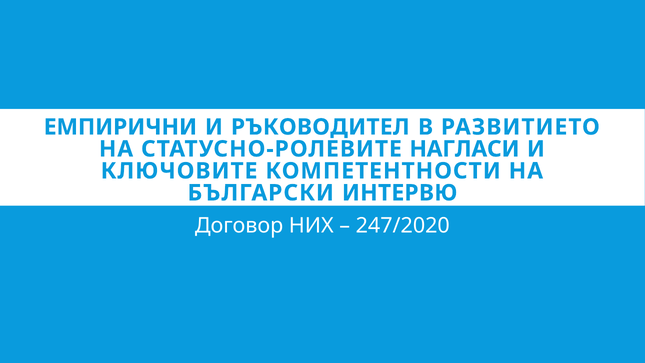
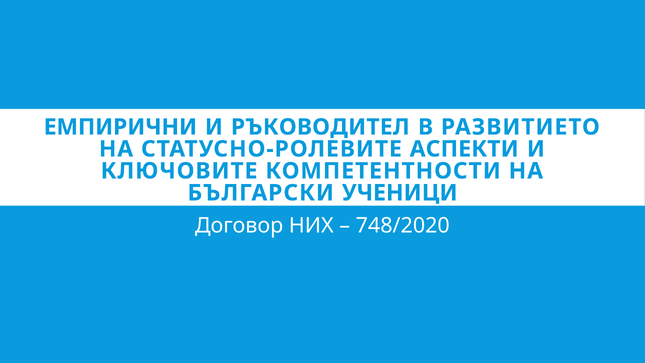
НАГЛАСИ: НАГЛАСИ -> АСПЕКТИ (464, 149)
ИНТЕРВЮ: ИНТЕРВЮ -> УЧЕНИЦИ (400, 193)
247/2020: 247/2020 -> 748/2020 (403, 225)
